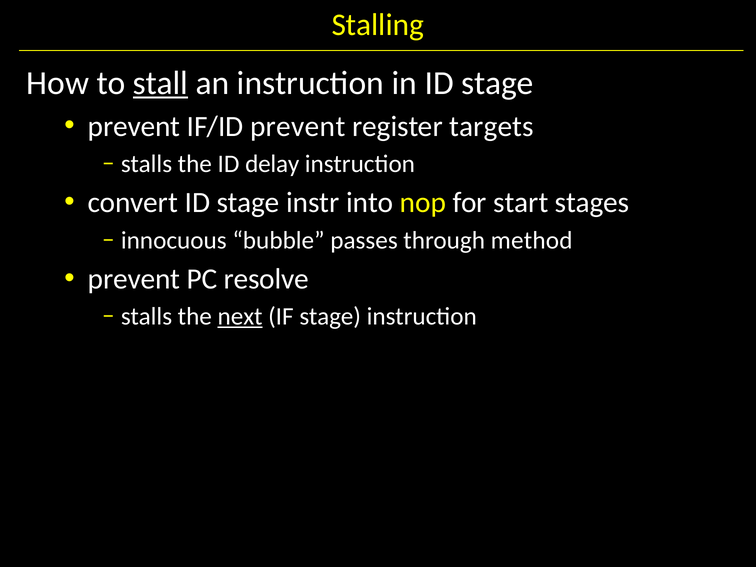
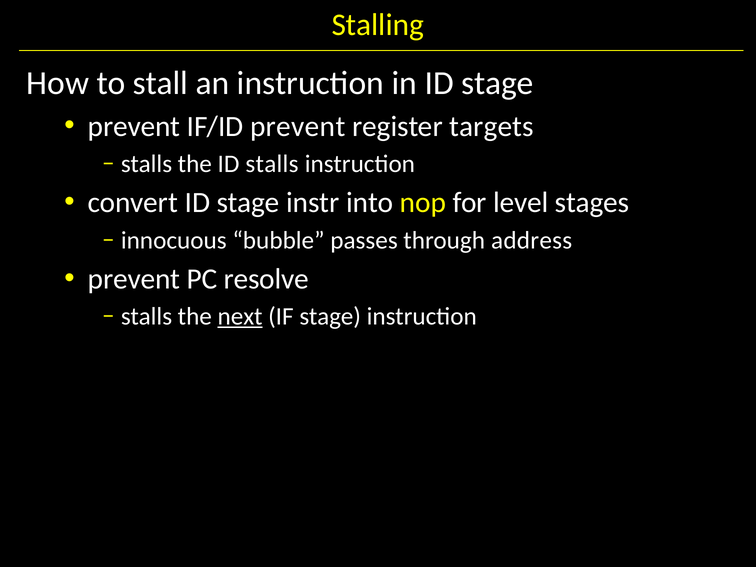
stall underline: present -> none (161, 83)
ID delay: delay -> stalls (272, 164)
start: start -> level (521, 203)
method: method -> address (532, 240)
